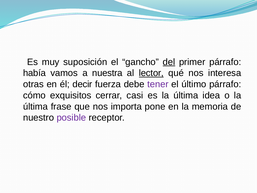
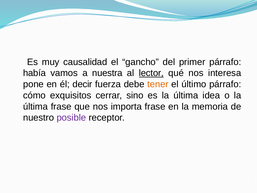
suposición: suposición -> causalidad (85, 62)
del underline: present -> none (169, 62)
otras: otras -> pone (33, 84)
tener colour: purple -> orange (158, 84)
casi: casi -> sino (135, 95)
importa pone: pone -> frase (155, 106)
